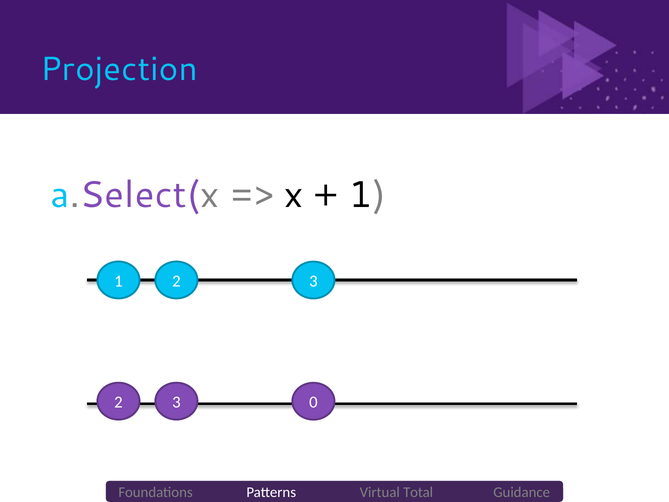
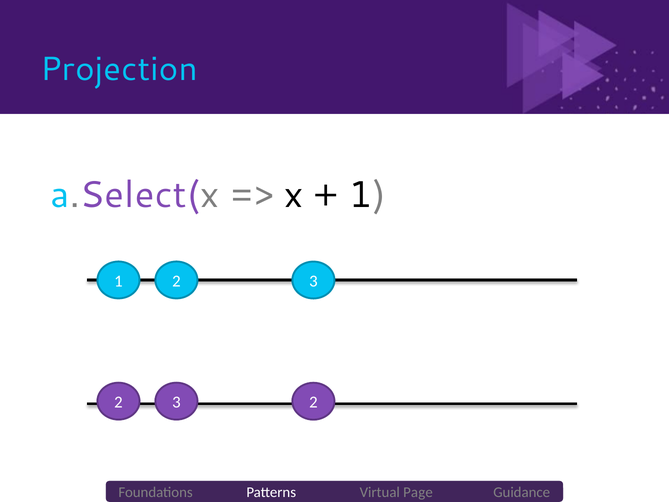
0: 0 -> 2 (313, 402)
Total: Total -> Page (418, 492)
